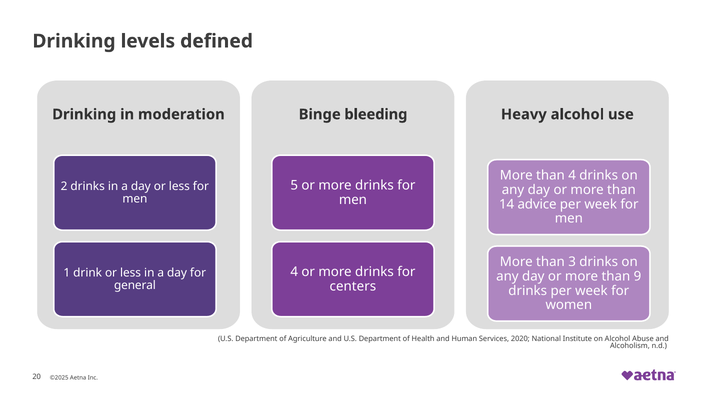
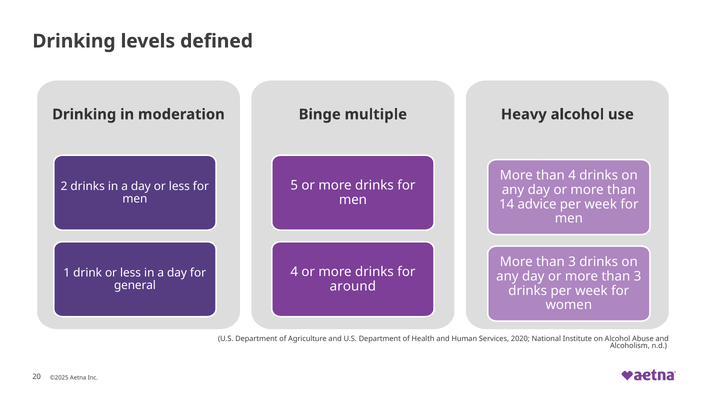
bleeding: bleeding -> multiple (376, 114)
or more than 9: 9 -> 3 (638, 276)
centers: centers -> around (353, 286)
